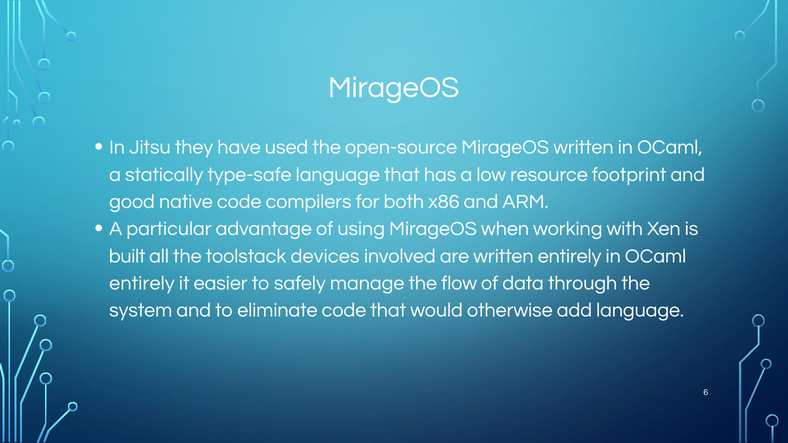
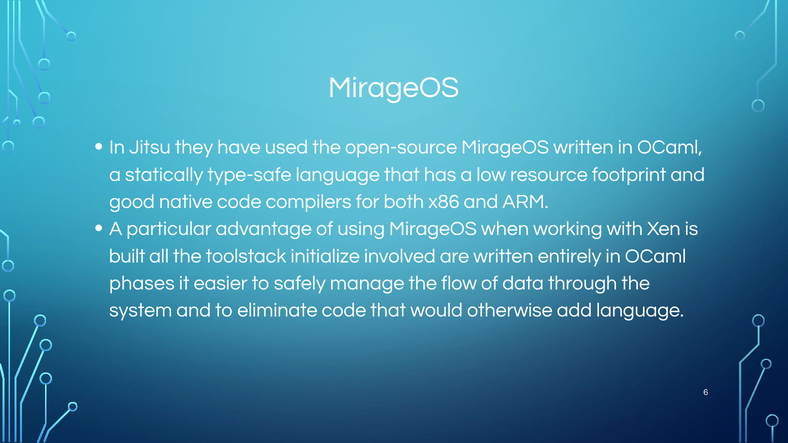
devices: devices -> initialize (325, 256)
entirely: entirely -> phases (142, 283)
